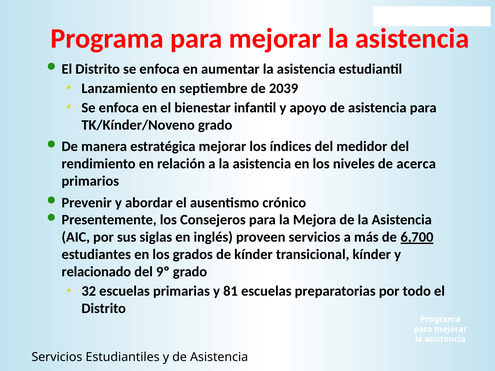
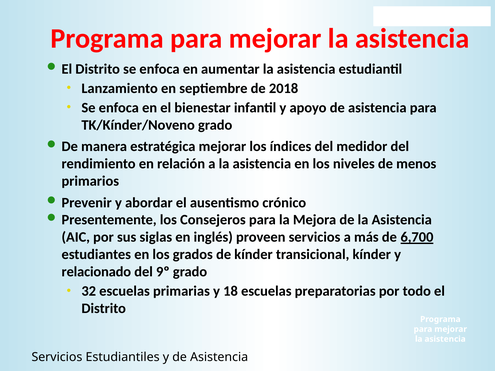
2039: 2039 -> 2018 (284, 88)
acerca: acerca -> menos (416, 164)
81: 81 -> 18 (231, 291)
